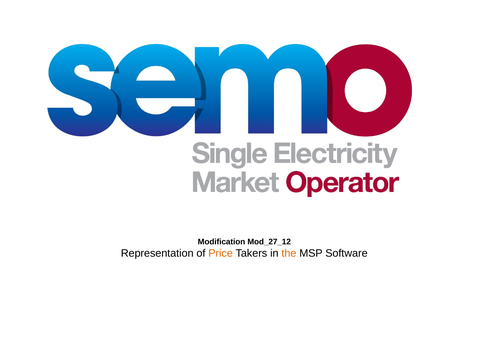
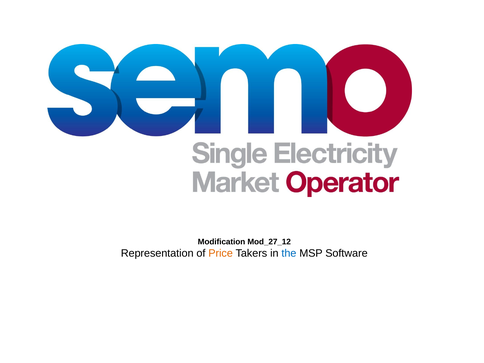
the colour: orange -> blue (289, 253)
